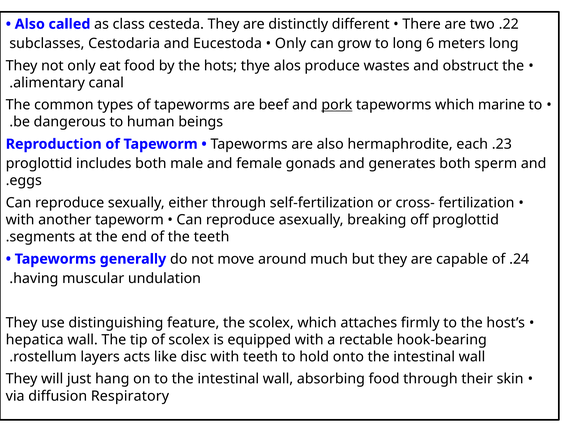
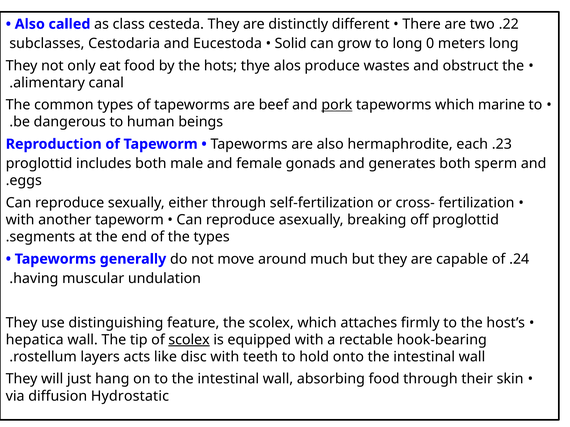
Only: Only -> Solid (291, 44)
6: 6 -> 0 (430, 44)
the teeth: teeth -> types (212, 237)
scolex underline: none -> present (189, 340)
Respiratory: Respiratory -> Hydrostatic (130, 396)
